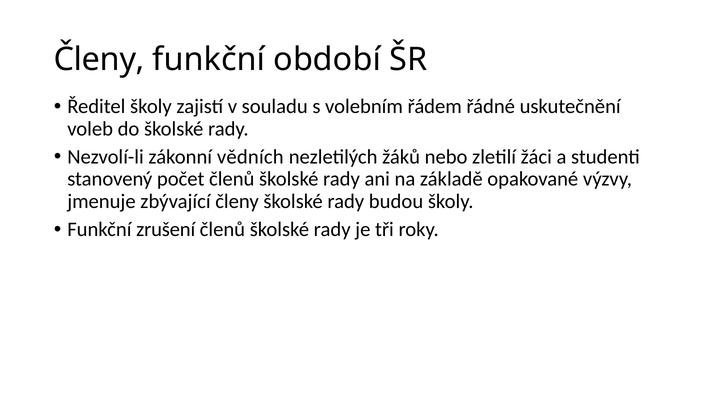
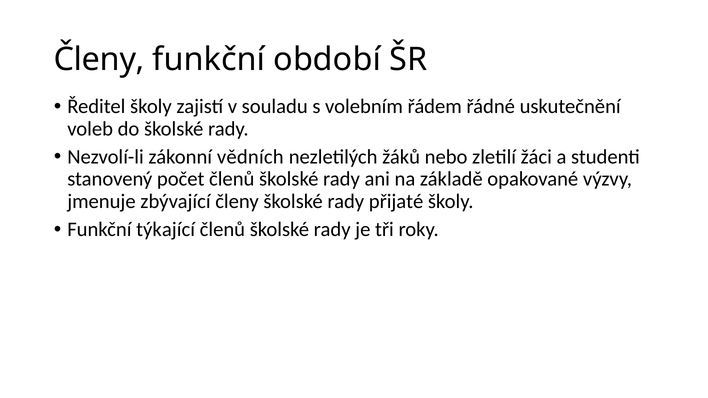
budou: budou -> přijaté (396, 202)
zrušení: zrušení -> týkající (166, 230)
